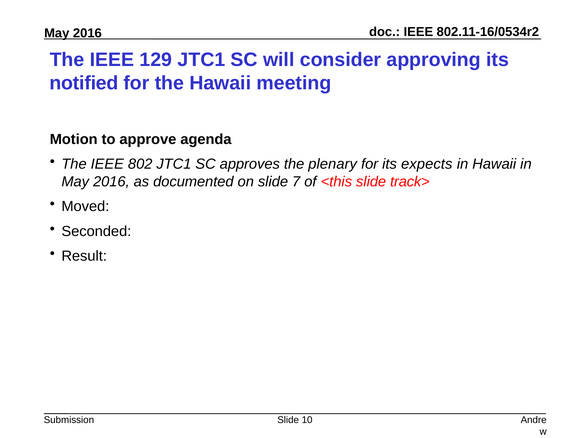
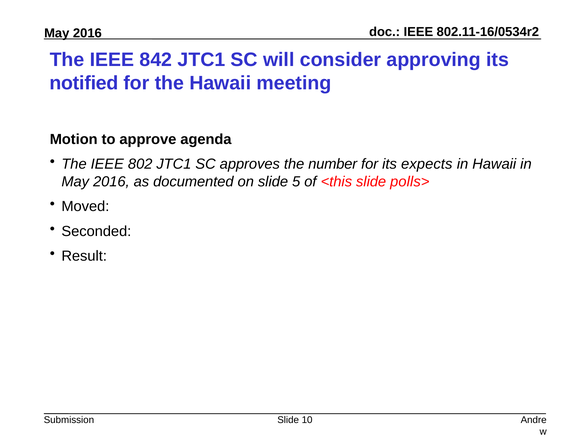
129: 129 -> 842 (156, 60)
plenary: plenary -> number (333, 164)
7: 7 -> 5 (296, 182)
track>: track> -> polls> (410, 182)
